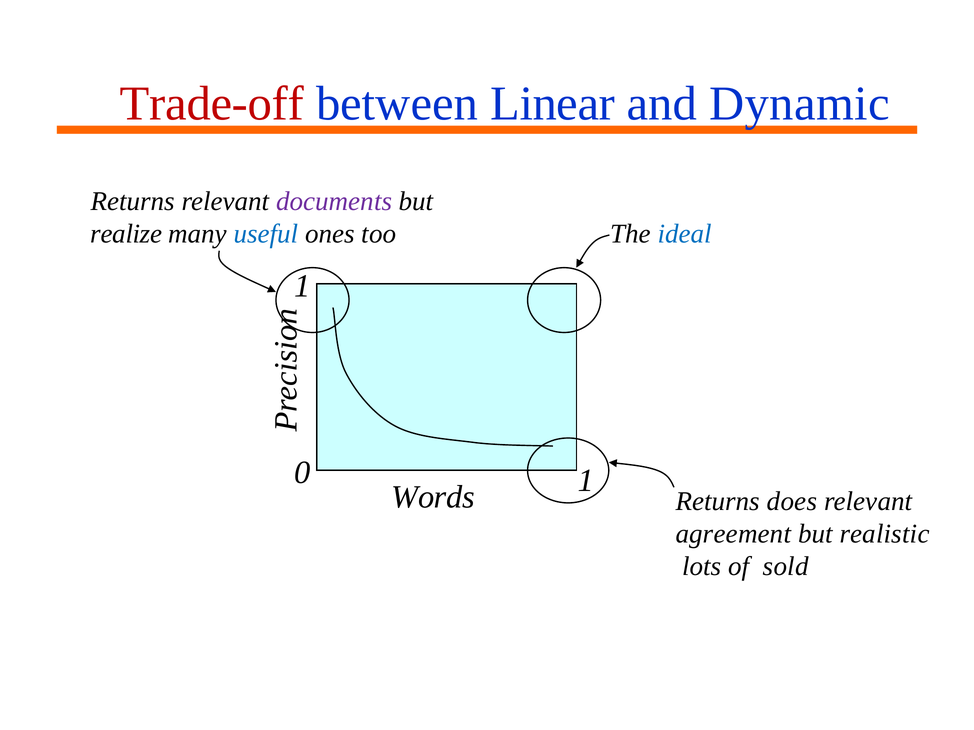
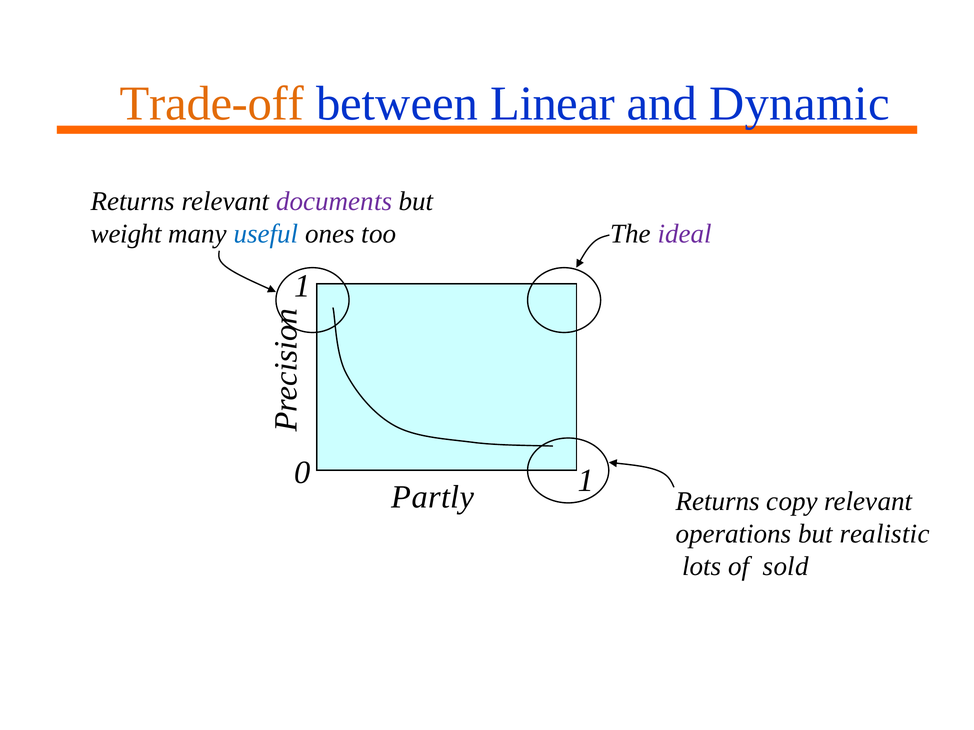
Trade-off colour: red -> orange (212, 104)
realize: realize -> weight (126, 234)
ideal colour: blue -> purple (685, 234)
Words: Words -> Partly (433, 497)
does: does -> copy (792, 502)
agreement: agreement -> operations (733, 534)
